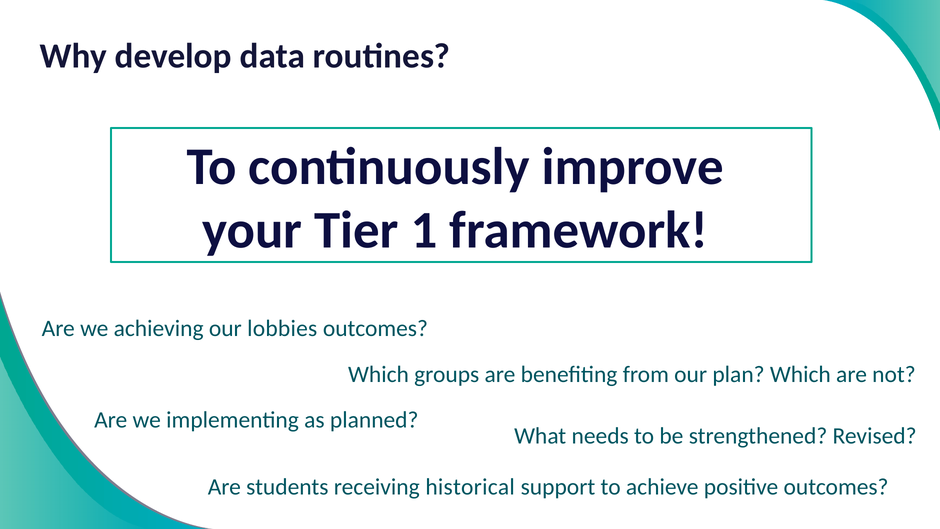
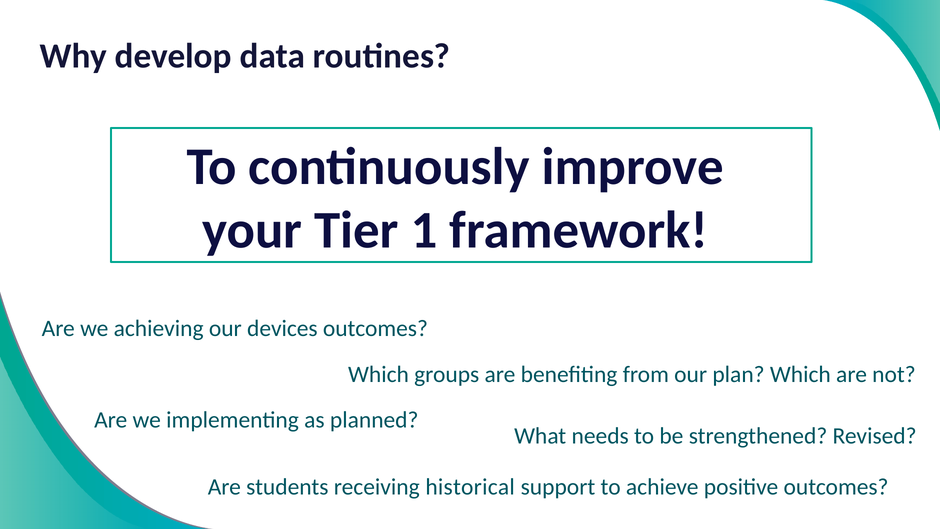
lobbies: lobbies -> devices (282, 328)
